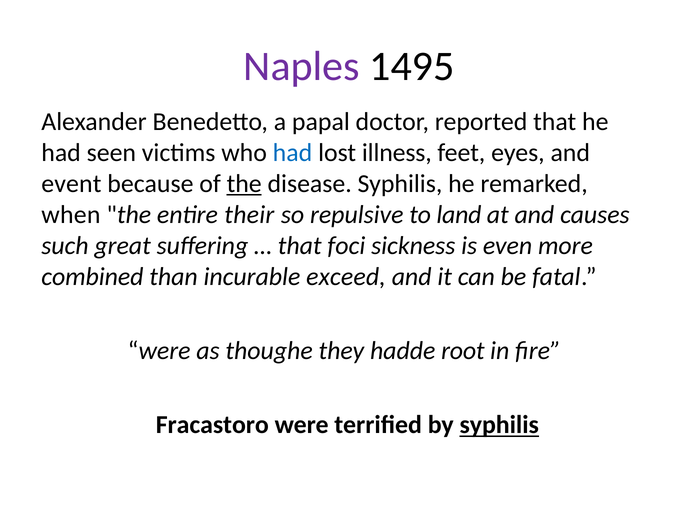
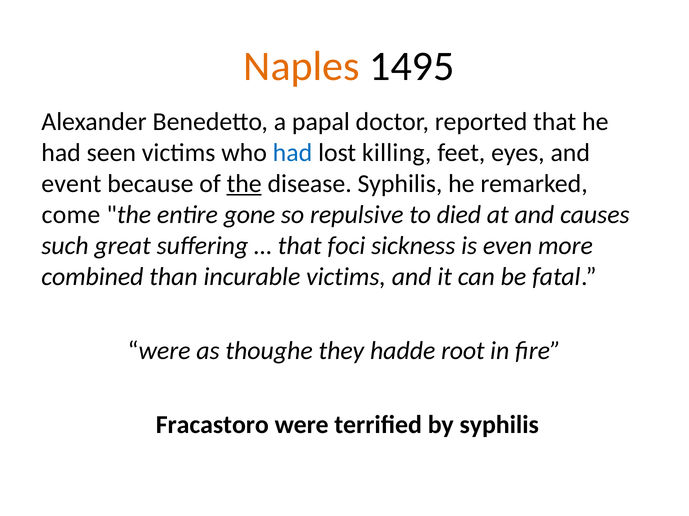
Naples colour: purple -> orange (302, 67)
illness: illness -> killing (397, 153)
when: when -> come (71, 215)
their: their -> gone (250, 215)
land: land -> died (459, 215)
incurable exceed: exceed -> victims (346, 277)
syphilis underline: present -> none (499, 426)
